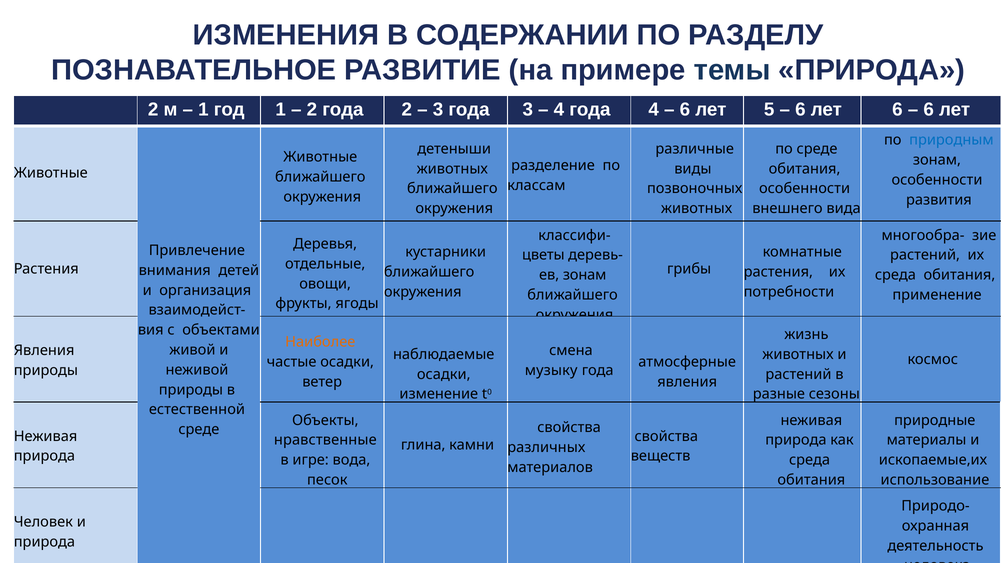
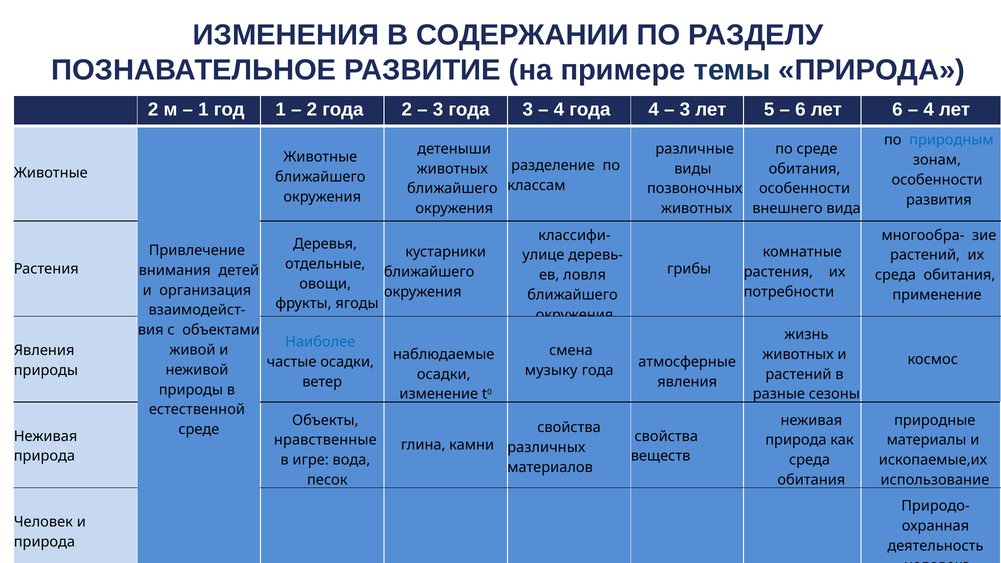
6: 6 -> 3 (685, 110)
6: 6 -> 4 (929, 110)
цветы: цветы -> улице (543, 255)
ев зонам: зонам -> ловля (585, 275)
Наиболее colour: orange -> blue (320, 342)
